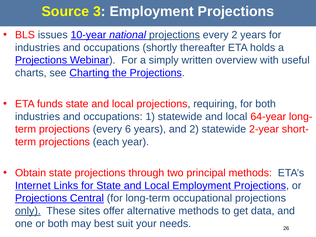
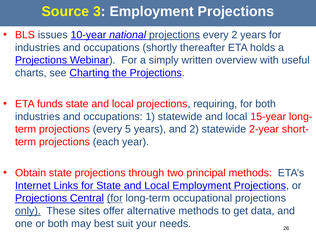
64-year: 64-year -> 15-year (268, 117)
6: 6 -> 5 (128, 129)
for underline: none -> present (115, 198)
